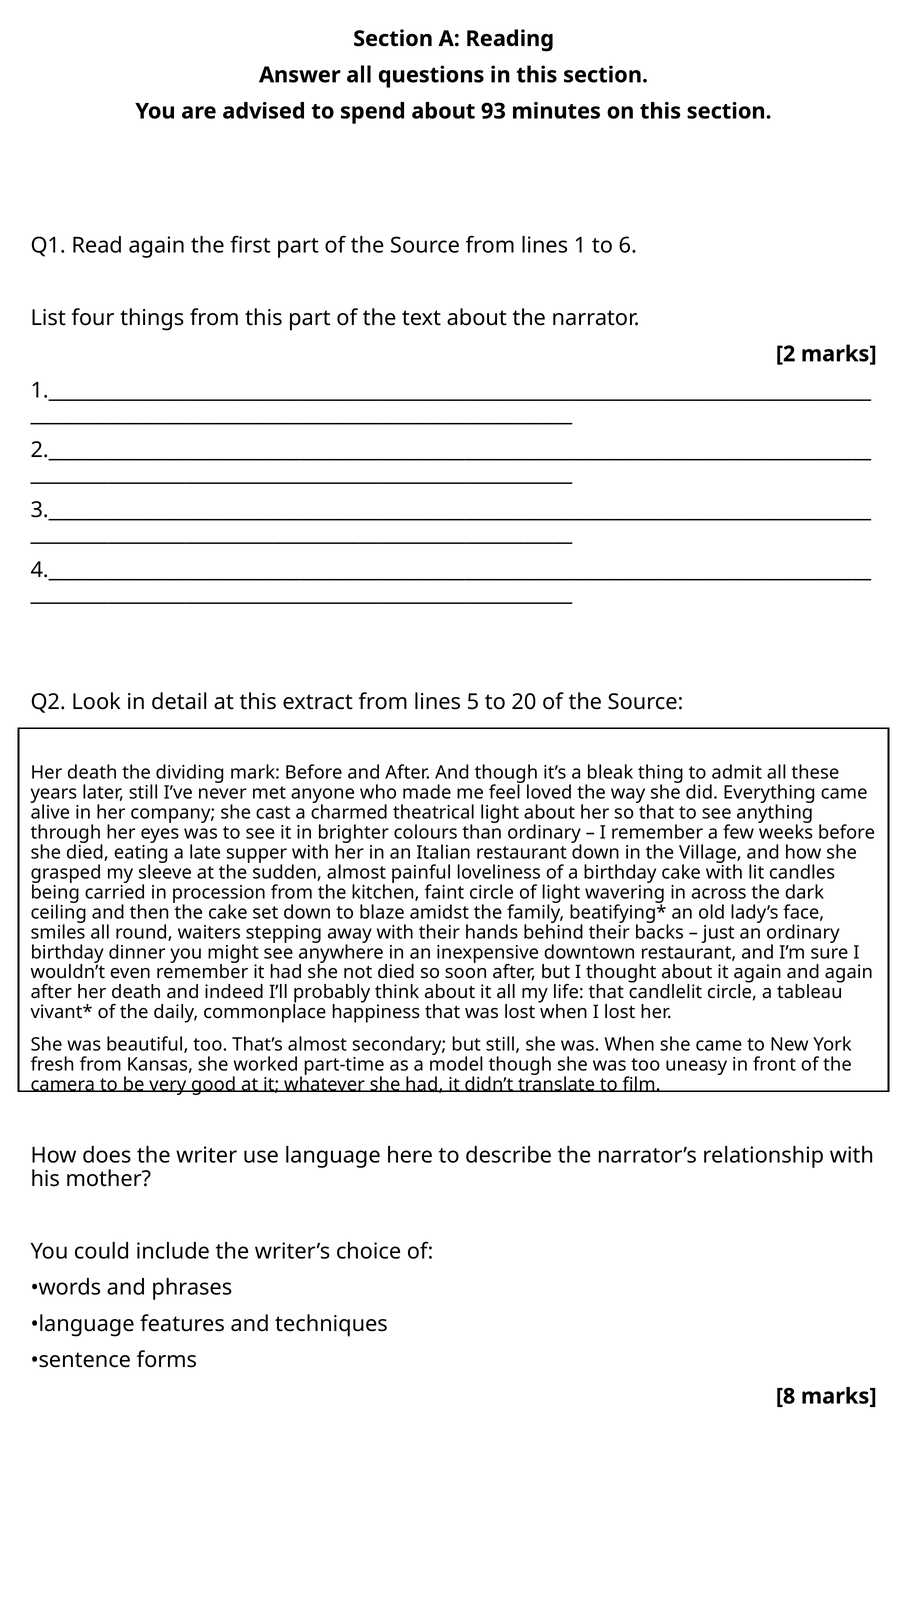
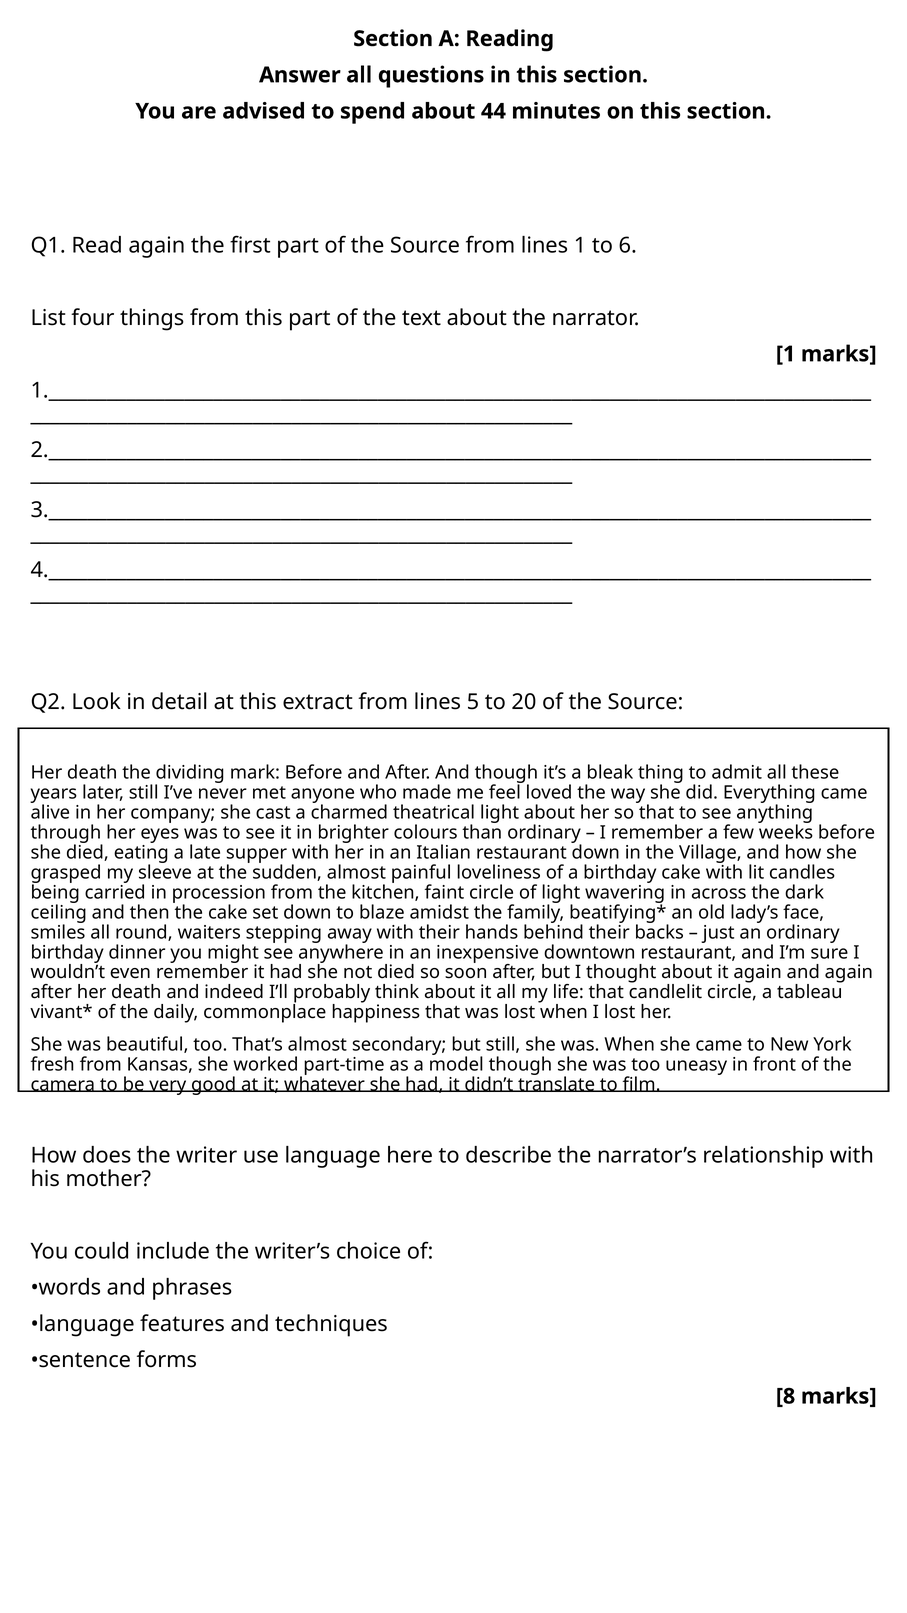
93: 93 -> 44 (493, 111)
2: 2 -> 1 (786, 354)
